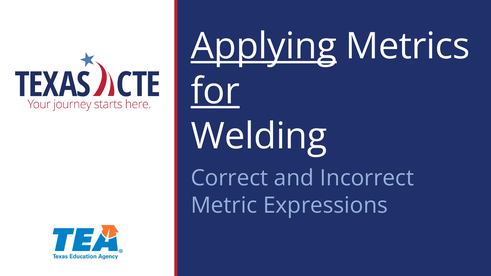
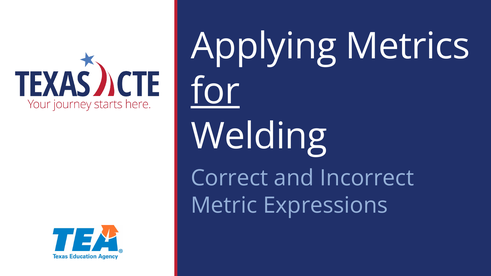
Applying underline: present -> none (264, 46)
